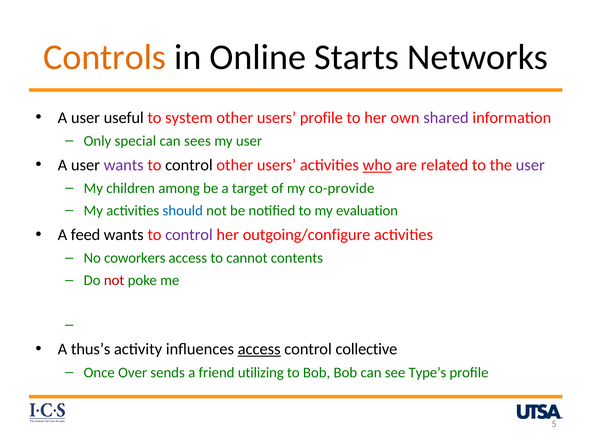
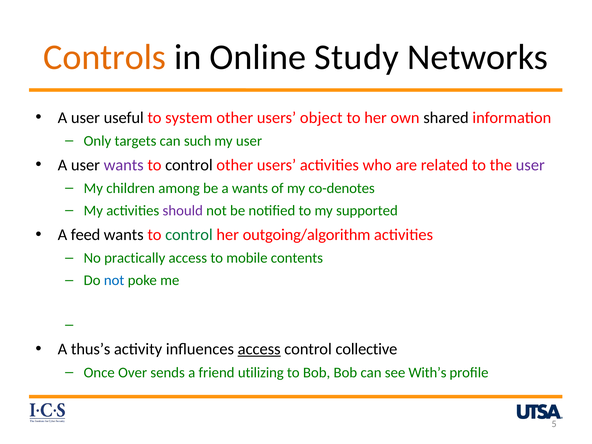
Starts: Starts -> Study (356, 57)
users profile: profile -> object (321, 118)
shared colour: purple -> black (446, 118)
special: special -> targets (135, 141)
sees: sees -> such (198, 141)
who underline: present -> none (377, 165)
a target: target -> wants (250, 188)
co-provide: co-provide -> co-denotes (342, 188)
should colour: blue -> purple (183, 211)
evaluation: evaluation -> supported (367, 211)
control colour: purple -> green (189, 235)
outgoing/configure: outgoing/configure -> outgoing/algorithm (307, 235)
coworkers: coworkers -> practically (135, 258)
cannot: cannot -> mobile (247, 258)
not colour: red -> blue (114, 280)
Type’s: Type’s -> With’s (427, 372)
